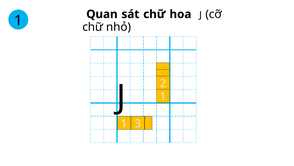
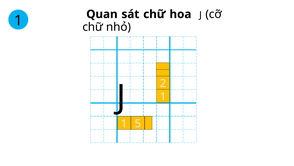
3: 3 -> 5 (138, 123)
